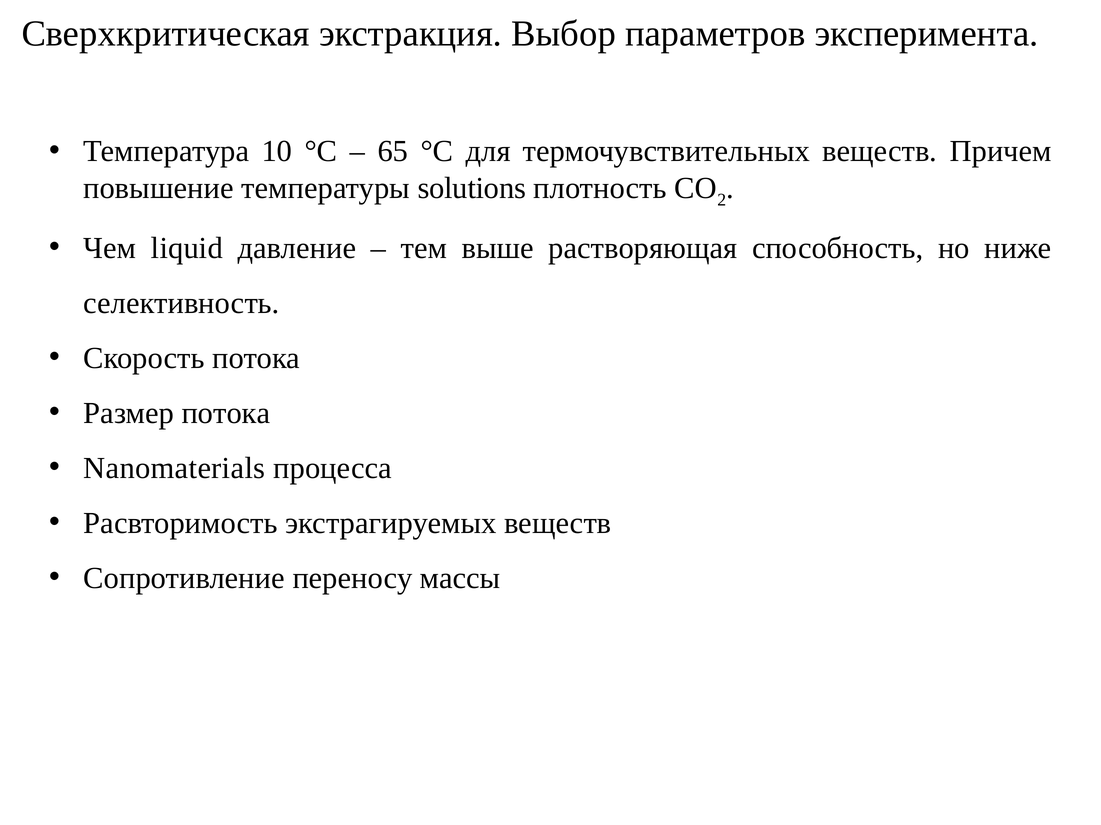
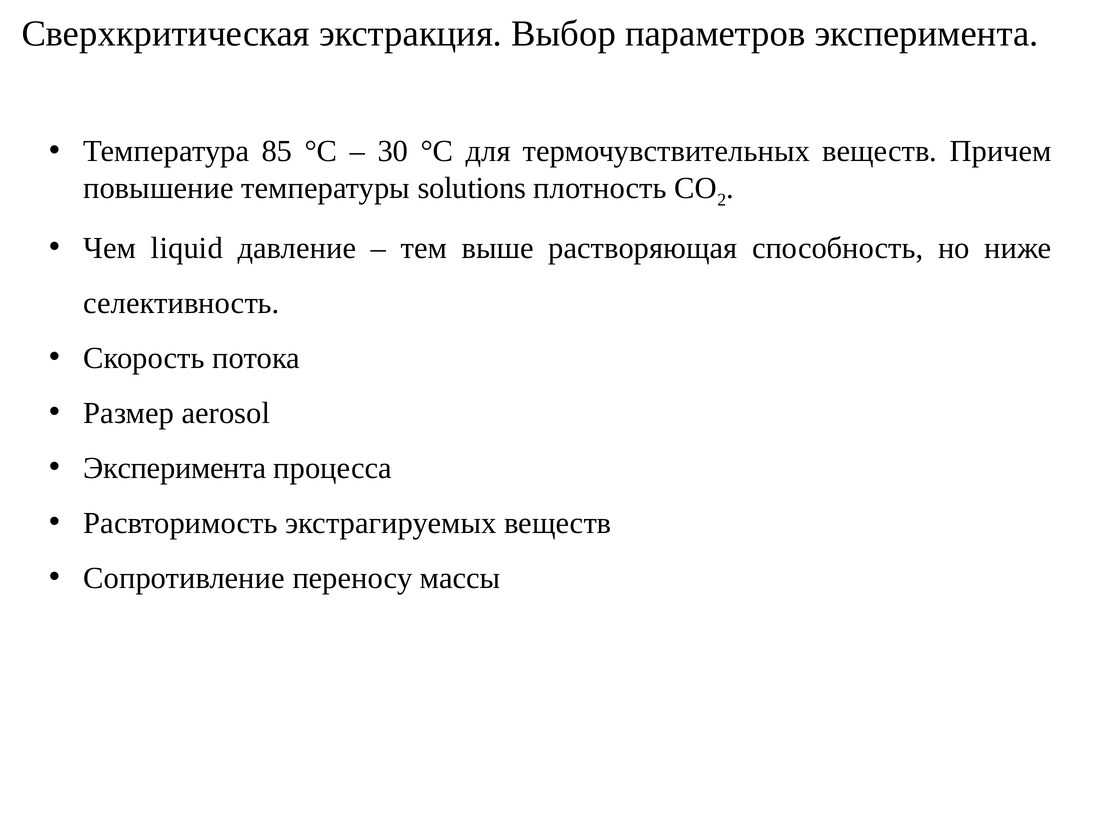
10: 10 -> 85 (277, 151)
65: 65 -> 30 (393, 151)
Размер потока: потока -> aerosol (226, 413)
Nanomaterials: Nanomaterials -> Эксперимента (175, 468)
